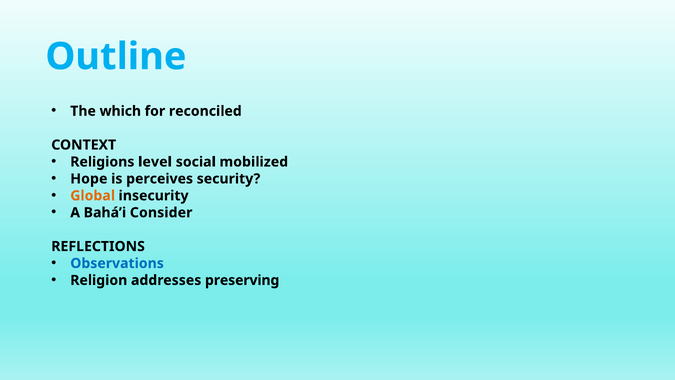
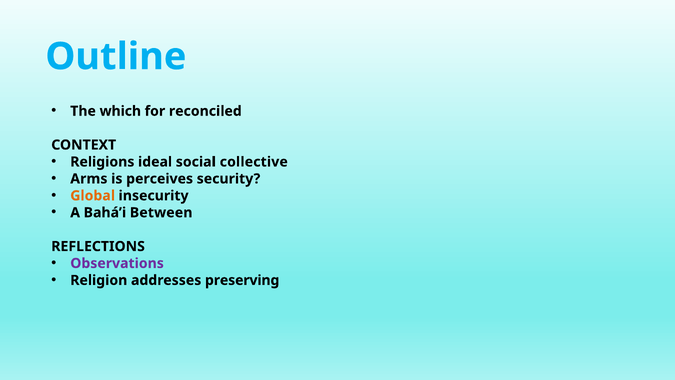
level: level -> ideal (155, 162)
mobilized: mobilized -> collective (254, 162)
Hope: Hope -> Arms (89, 179)
Consider: Consider -> Between (161, 212)
Observations colour: blue -> purple (117, 263)
